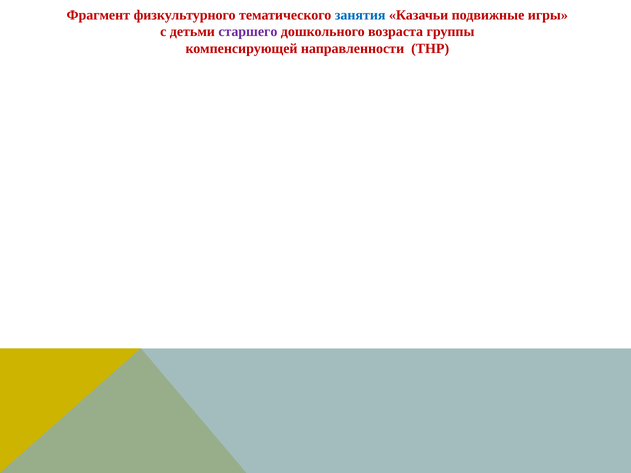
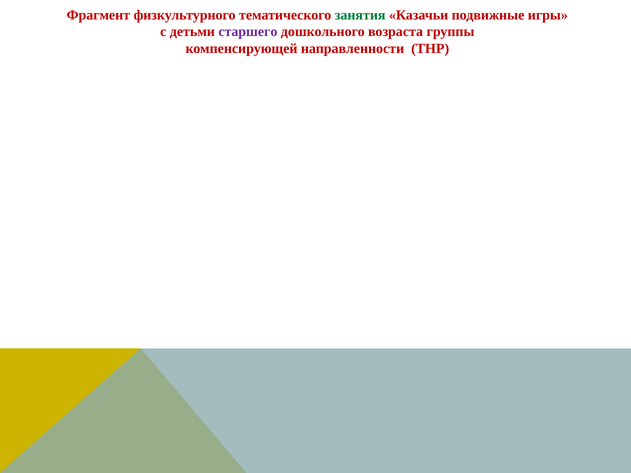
занятия colour: blue -> green (360, 15)
